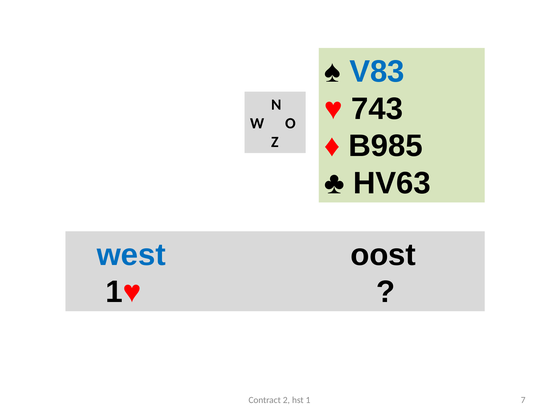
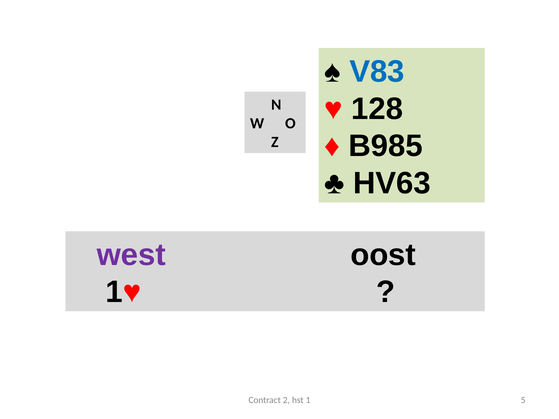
743: 743 -> 128 (377, 109)
west colour: blue -> purple (131, 255)
7: 7 -> 5 (523, 400)
